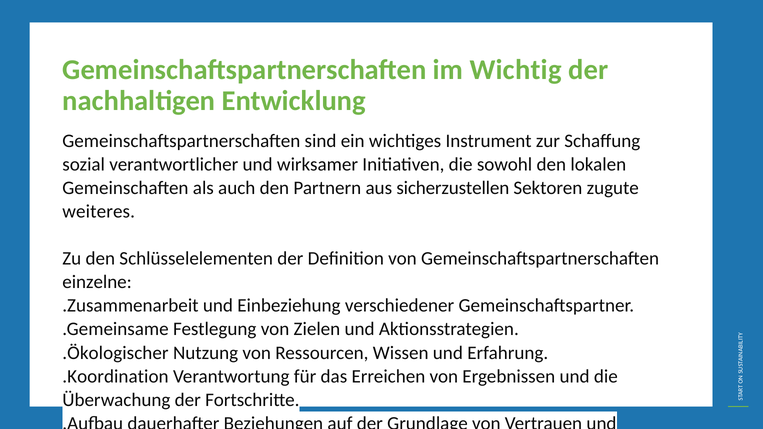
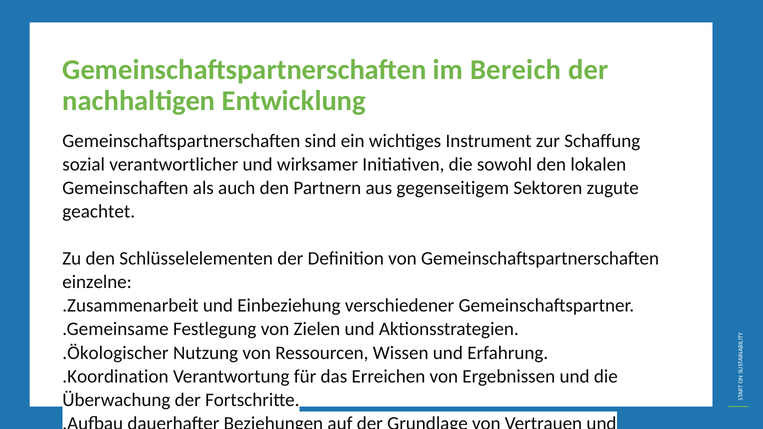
Wichtig: Wichtig -> Bereich (516, 70)
aus sicherzustellen: sicherzustellen -> gegenseitigem (453, 188)
weiteres: weiteres -> geachtet (99, 211)
